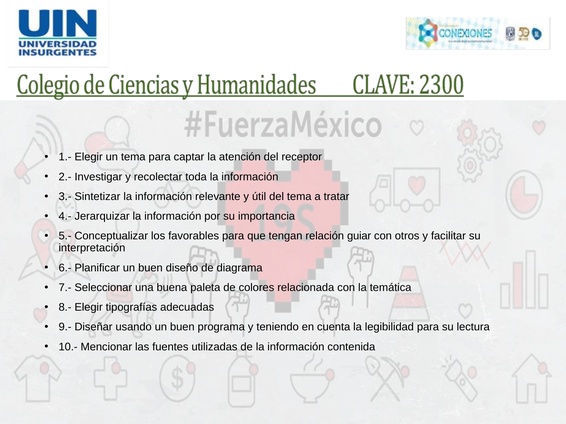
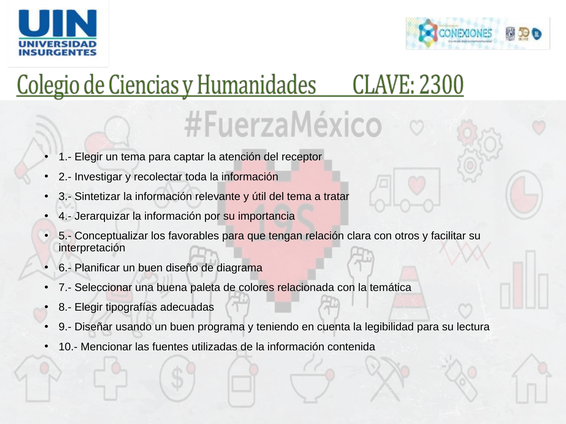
guiar: guiar -> clara (359, 236)
